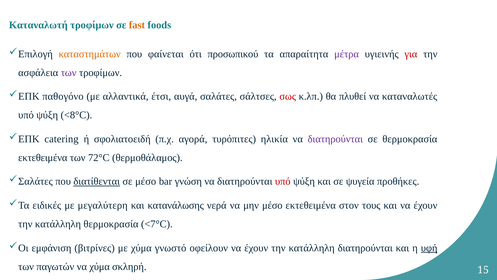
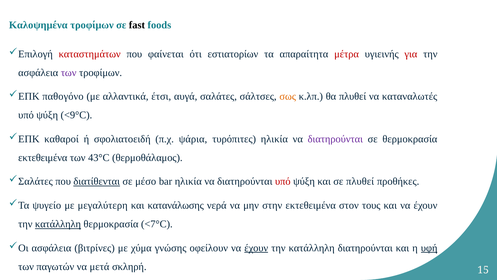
Καταναλωτή: Καταναλωτή -> Καλοψημένα (38, 25)
fast colour: orange -> black (137, 25)
καταστημάτων colour: orange -> red (90, 54)
προσωπικού: προσωπικού -> εστιατορίων (233, 54)
μέτρα colour: purple -> red (347, 54)
σως colour: red -> orange (288, 96)
<8°C: <8°C -> <9°C (76, 115)
catering: catering -> καθαροί (62, 139)
αγορά: αγορά -> ψάρια (193, 139)
72°C: 72°C -> 43°C (99, 157)
bar γνώση: γνώση -> ηλικία (188, 181)
σε ψυγεία: ψυγεία -> πλυθεί (360, 181)
ειδικές: ειδικές -> ψυγείο (47, 205)
μην μέσο: μέσο -> στην (272, 205)
κατάλληλη underline: none -> present (58, 224)
εμφάνιση: εμφάνιση -> ασφάλεια (52, 248)
γνωστό: γνωστό -> γνώσης (171, 248)
έχουν underline: none -> present (256, 248)
να χύμα: χύμα -> μετά (99, 266)
